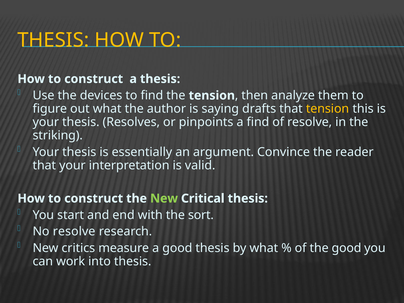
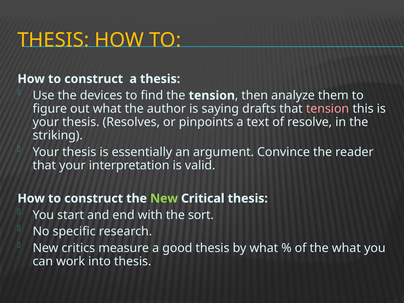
tension colour: yellow -> pink (328, 109)
a find: find -> text (258, 122)
No resolve: resolve -> specific (74, 232)
the good: good -> what (346, 248)
